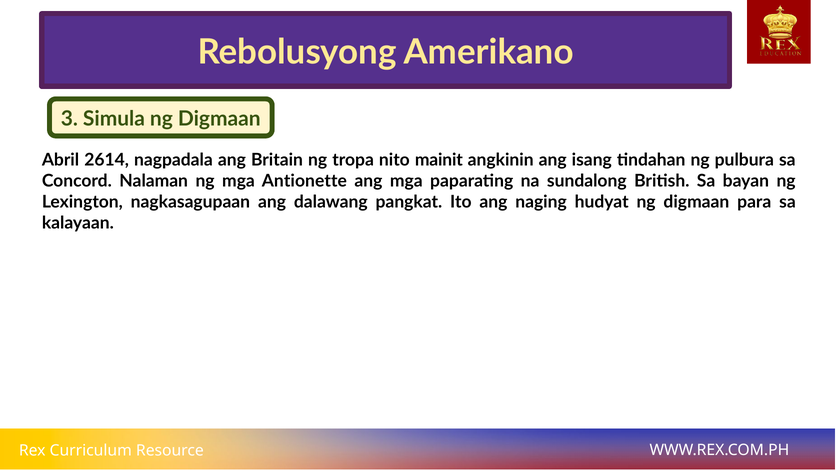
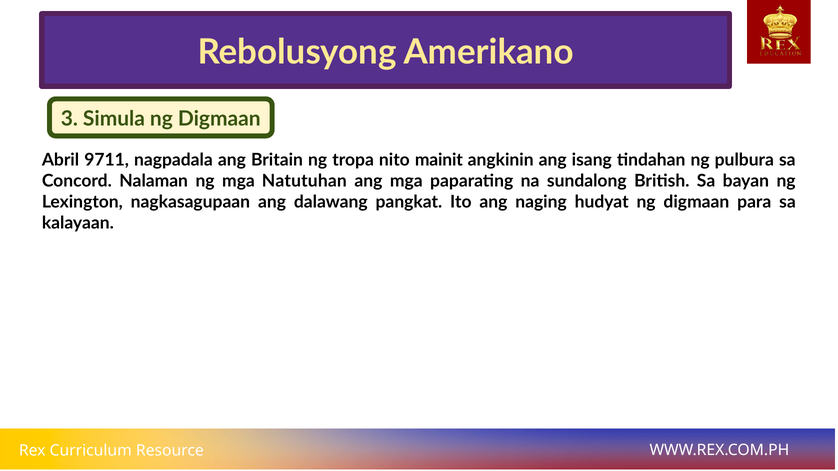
2614: 2614 -> 9711 (107, 160)
Antionette: Antionette -> Natutuhan (304, 181)
